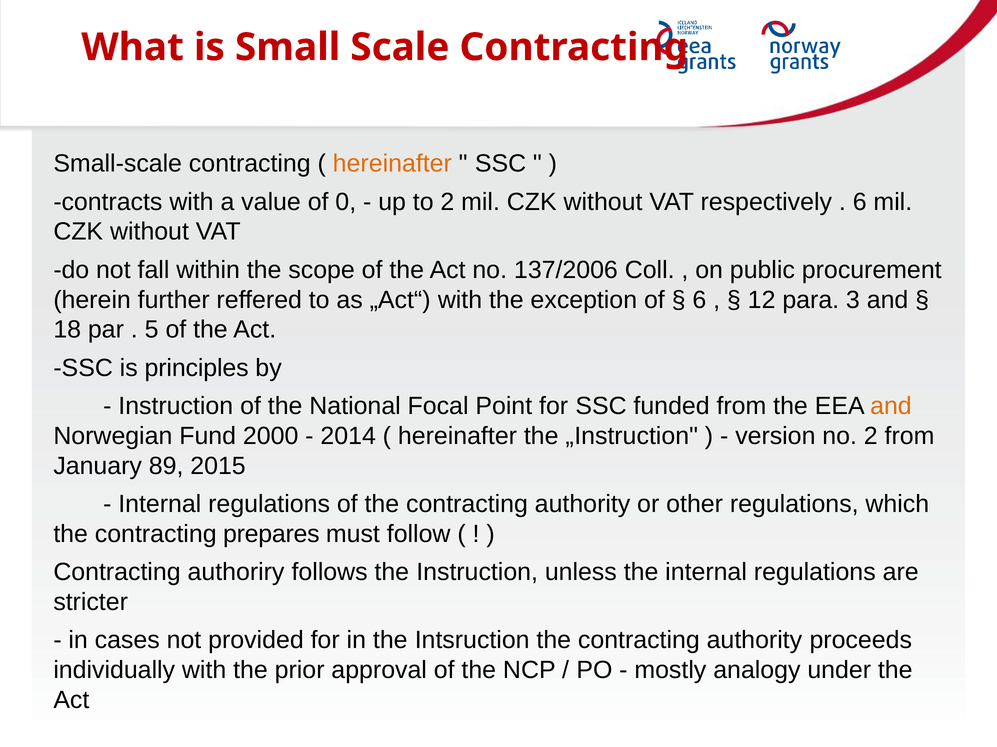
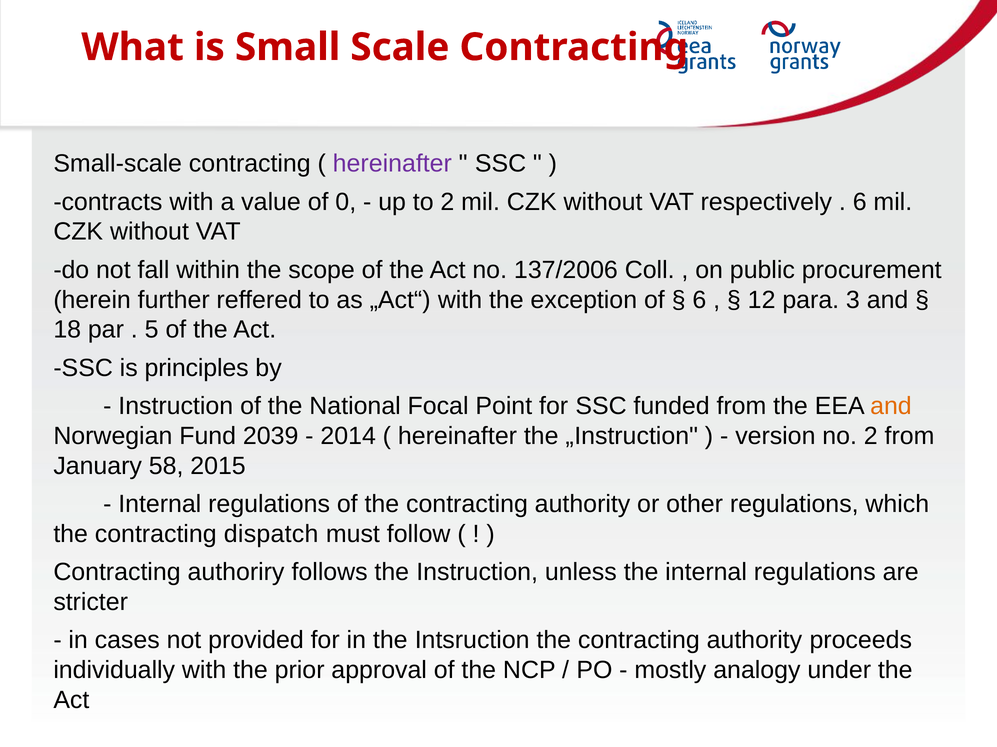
hereinafter colour: orange -> purple (392, 164)
2000: 2000 -> 2039 (271, 436)
89: 89 -> 58 (166, 466)
prepares: prepares -> dispatch (271, 534)
